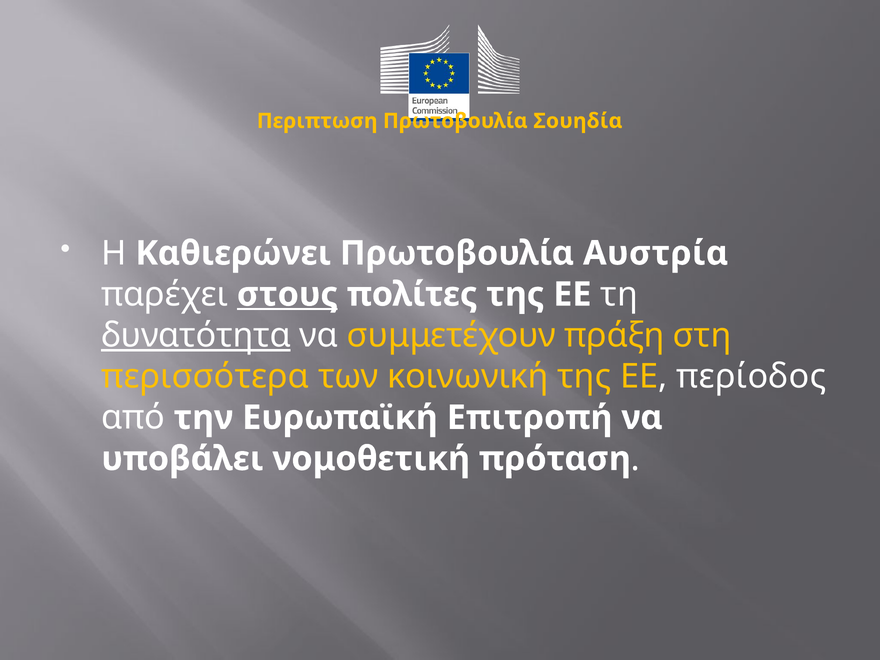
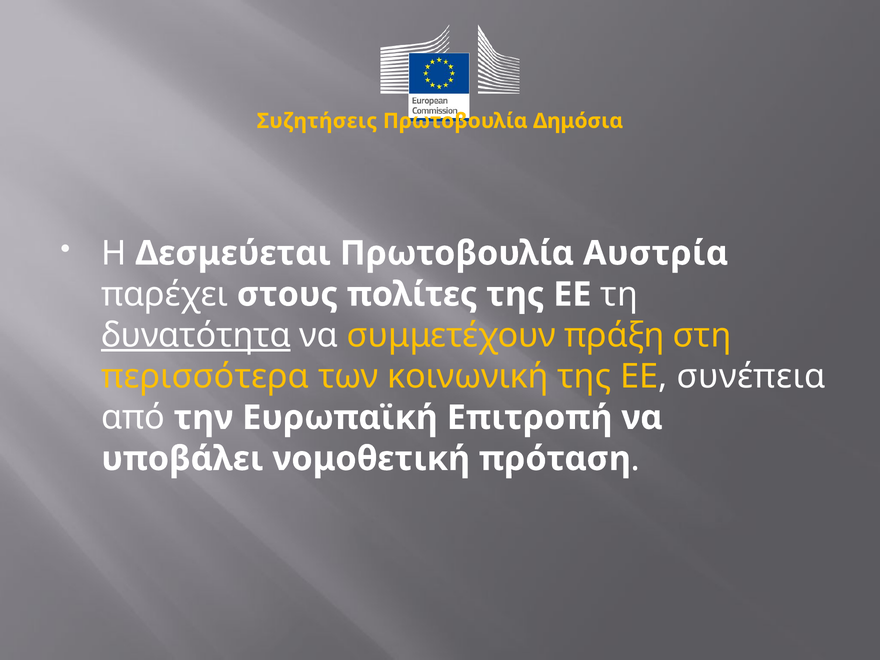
Περιπτωση: Περιπτωση -> Συζητήσεις (317, 121)
Σουηδία: Σουηδία -> Δημόσια (578, 121)
Καθιερώνει: Καθιερώνει -> Δεσμεύεται (233, 253)
στους underline: present -> none (287, 294)
περίοδος: περίοδος -> συνέπεια (751, 377)
